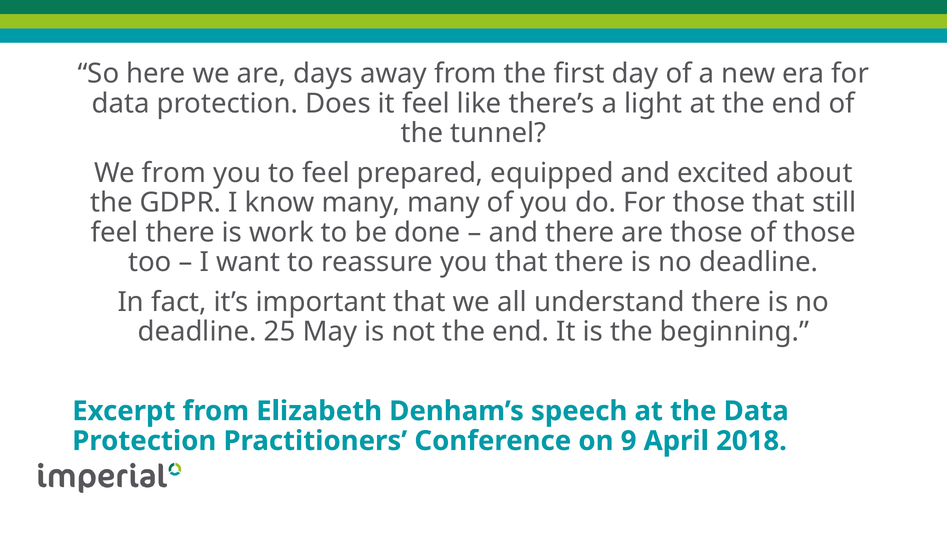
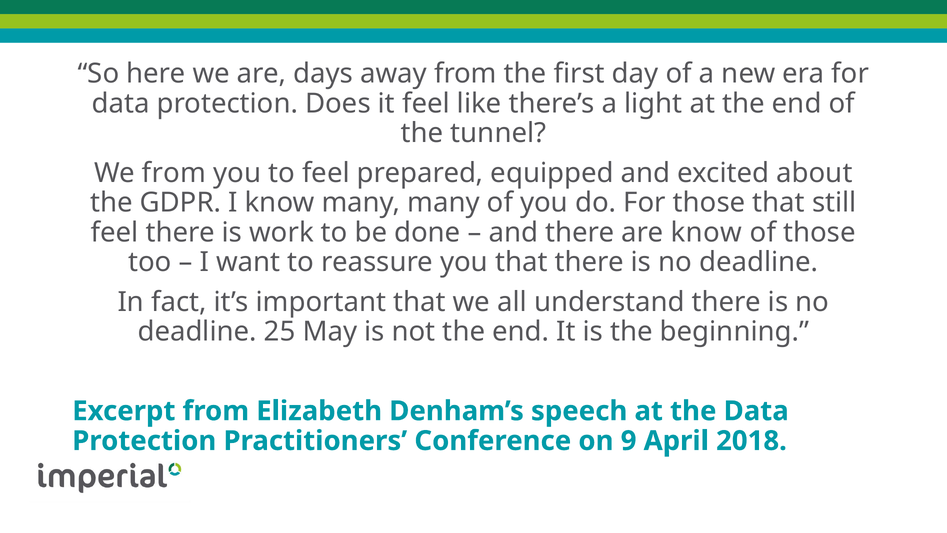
are those: those -> know (706, 232)
